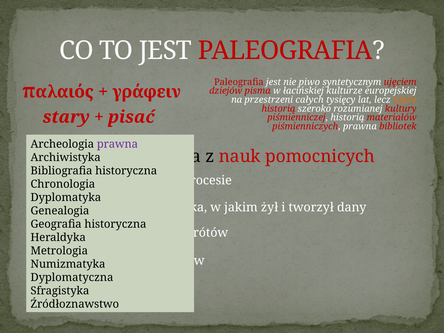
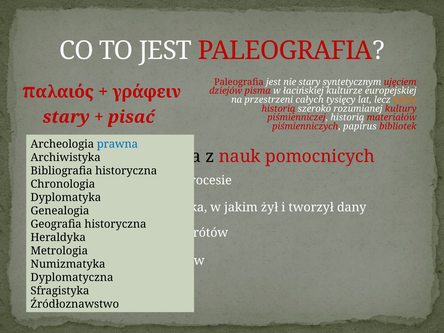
nie piwo: piwo -> stary (309, 82)
piśmienniczych prawna: prawna -> papirus (360, 126)
prawna colour: purple -> blue (117, 144)
